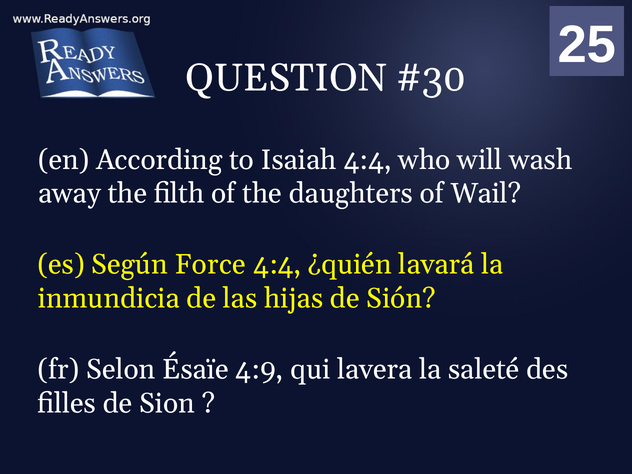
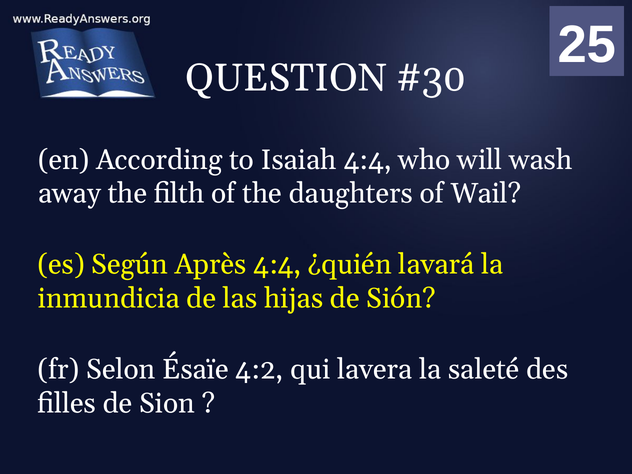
Force: Force -> Après (210, 265)
4:9: 4:9 -> 4:2 (259, 370)
